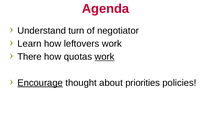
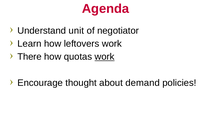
turn: turn -> unit (76, 31)
Encourage underline: present -> none (40, 83)
priorities: priorities -> demand (143, 83)
